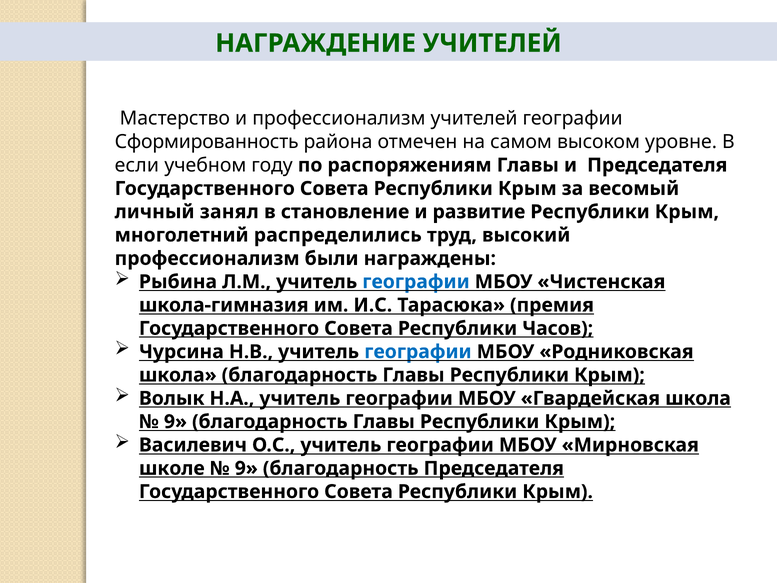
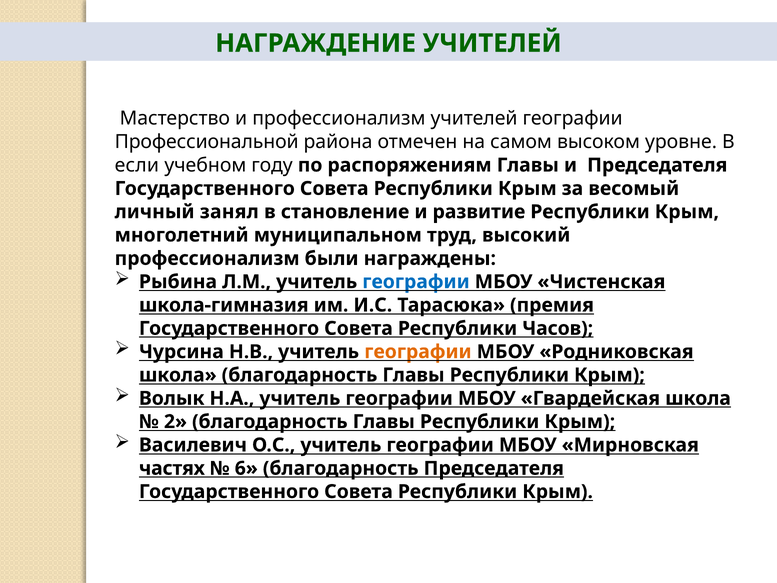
Сформированность: Сформированность -> Профессиональной (207, 142)
распределились: распределились -> муниципальном (338, 235)
географии colour: blue -> orange (418, 352)
9: 9 -> 2 (175, 422)
школе: школе -> частях (172, 468)
9: 9 -> 6 (246, 468)
